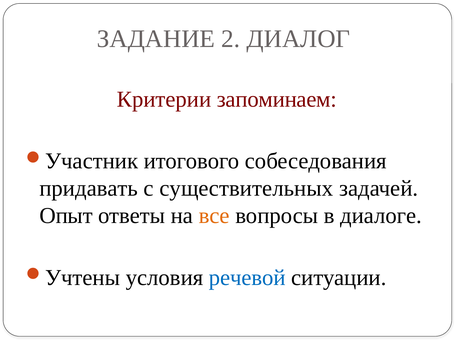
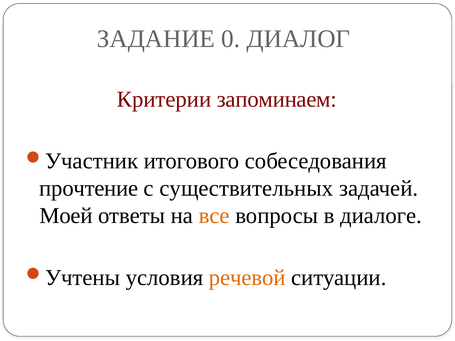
2: 2 -> 0 (231, 39)
придавать: придавать -> прочтение (89, 188)
Опыт: Опыт -> Моей (66, 216)
речевой colour: blue -> orange (247, 278)
